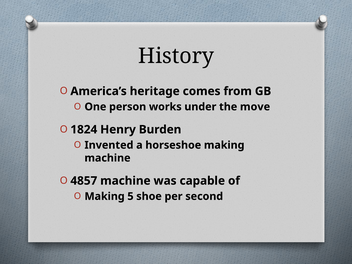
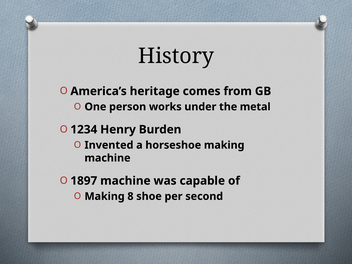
move: move -> metal (255, 107)
1824: 1824 -> 1234 (84, 130)
4857: 4857 -> 1897 (84, 181)
5: 5 -> 8 (130, 196)
